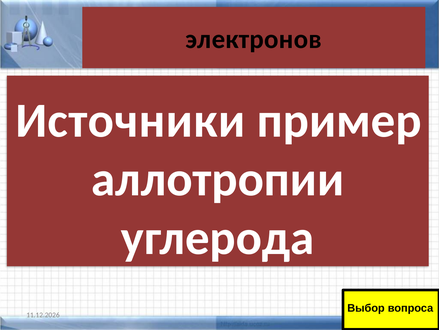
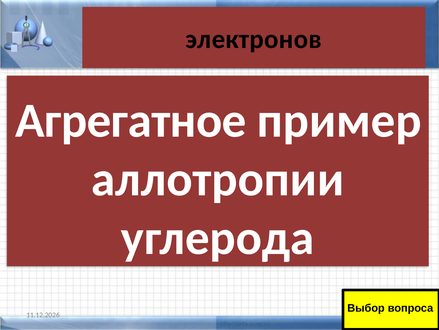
Источники: Источники -> Агрегатное (131, 121)
